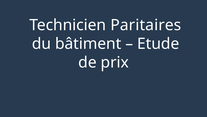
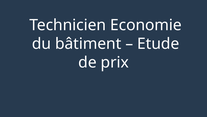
Paritaires: Paritaires -> Economie (146, 25)
